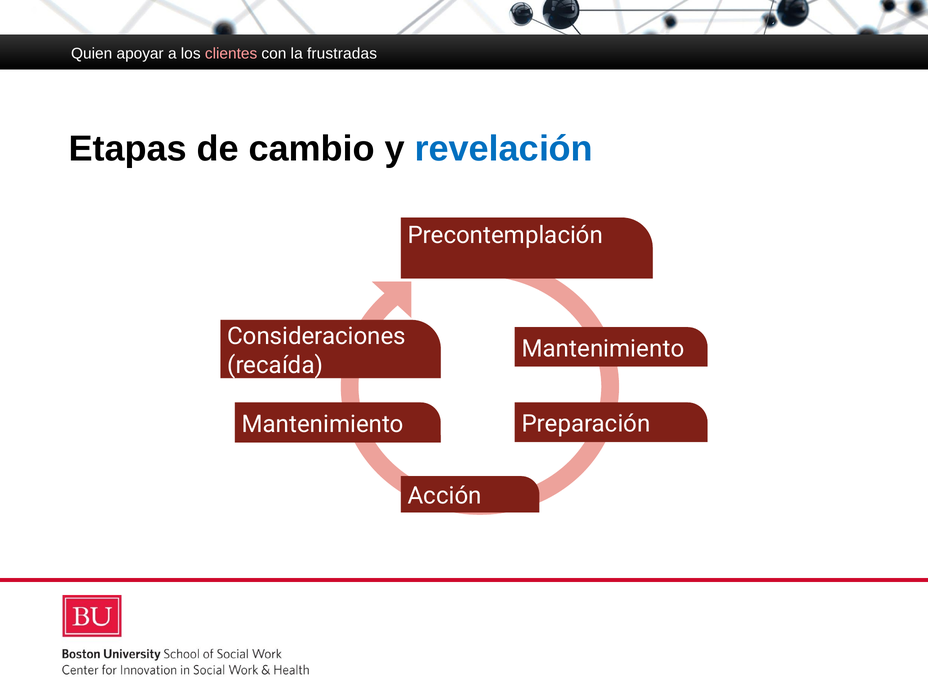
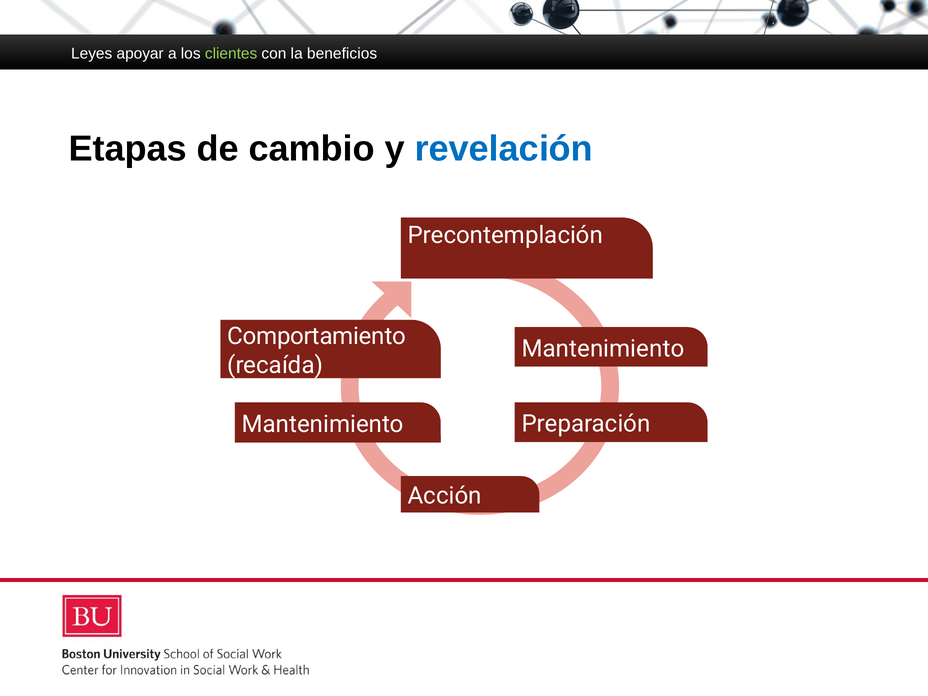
Quien: Quien -> Leyes (92, 54)
clientes colour: pink -> light green (231, 54)
frustradas: frustradas -> beneficios (342, 54)
Consideraciones: Consideraciones -> Comportamiento (317, 336)
